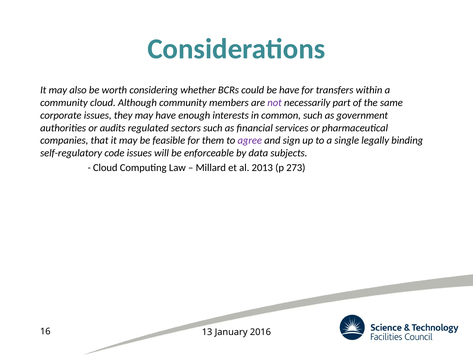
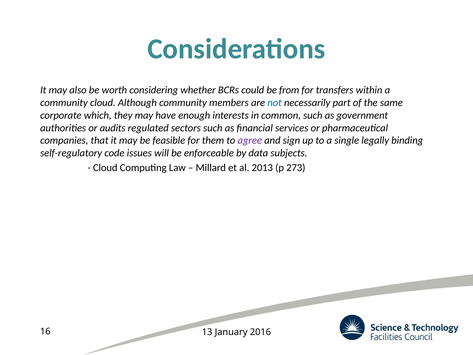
be have: have -> from (289, 90)
not colour: purple -> blue (275, 103)
corporate issues: issues -> which (98, 115)
